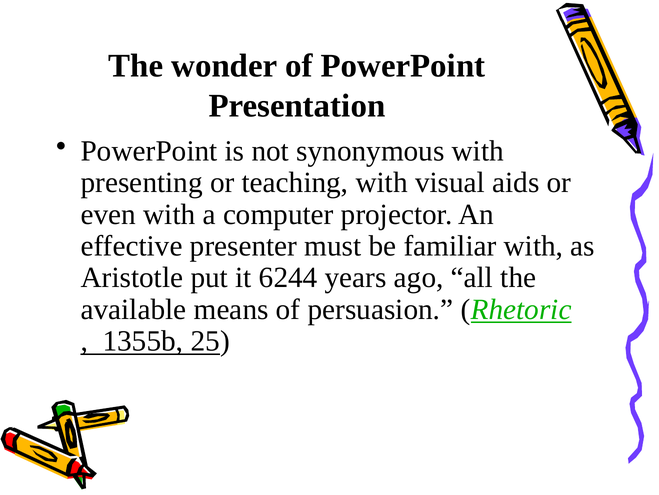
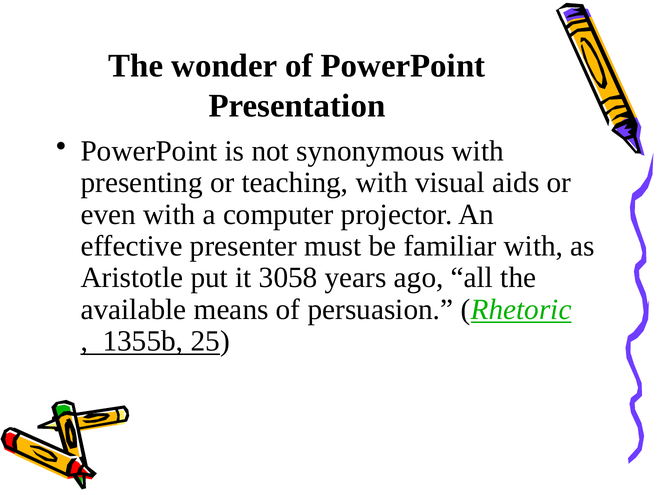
6244: 6244 -> 3058 (288, 277)
